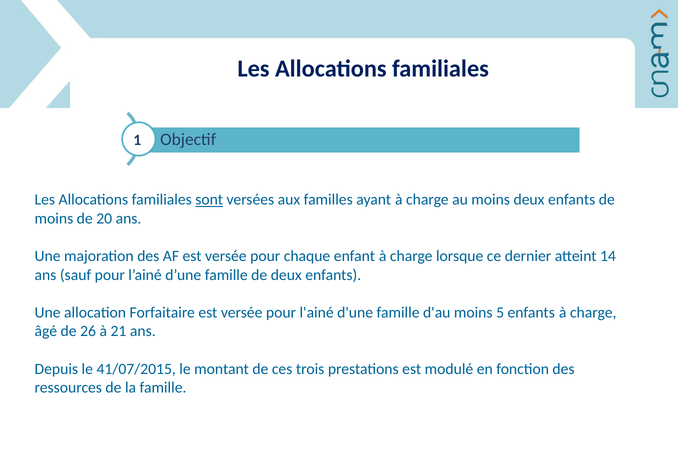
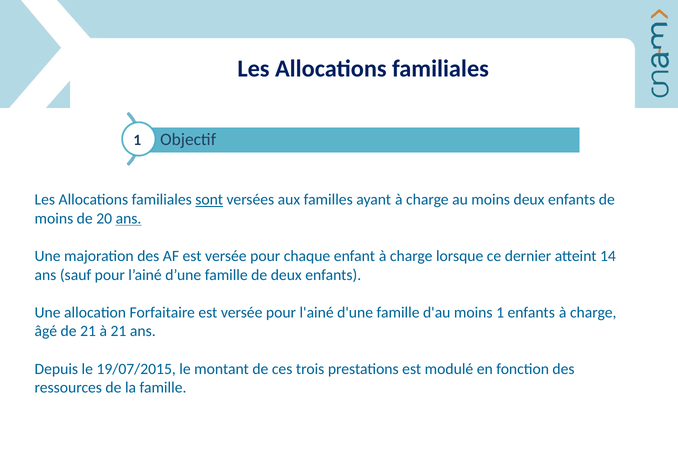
ans underline: none -> present (129, 218)
moins 5: 5 -> 1 (500, 312)
de 26: 26 -> 21 (88, 331)
41/07/2015: 41/07/2015 -> 19/07/2015 (136, 368)
